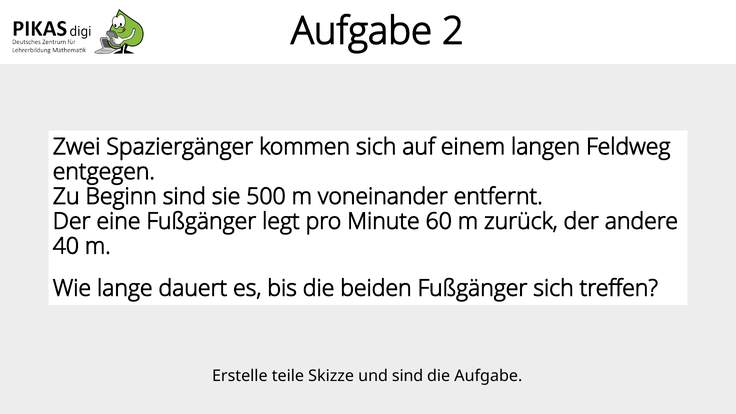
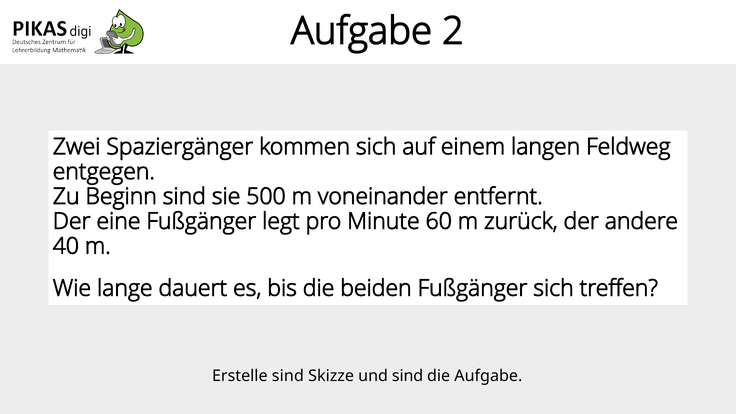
Erstelle teile: teile -> sind (288, 376)
